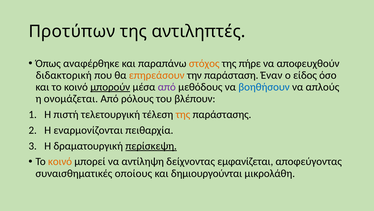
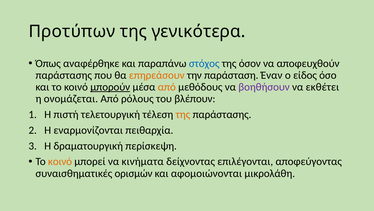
αντιληπτές: αντιληπτές -> γενικότερα (198, 31)
στόχος colour: orange -> blue (204, 63)
πήρε: πήρε -> όσον (250, 63)
διδακτορική: διδακτορική -> παράστασης (64, 75)
από colour: purple -> orange (167, 87)
βοηθήσουν colour: blue -> purple (264, 87)
απλούς: απλούς -> εκθέτει (322, 87)
περίσκεψη underline: present -> none (151, 145)
αντίληψη: αντίληψη -> κινήματα (143, 161)
εμφανίζεται: εμφανίζεται -> επιλέγονται (245, 161)
οποίους: οποίους -> ορισμών (134, 173)
δημιουργούνται: δημιουργούνται -> αφομοιώνονται (206, 173)
